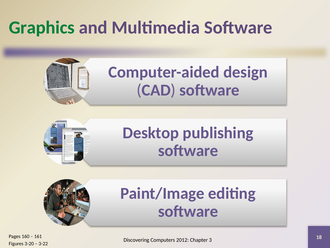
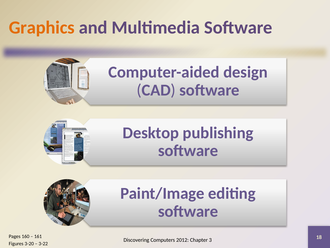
Graphics colour: green -> orange (42, 27)
